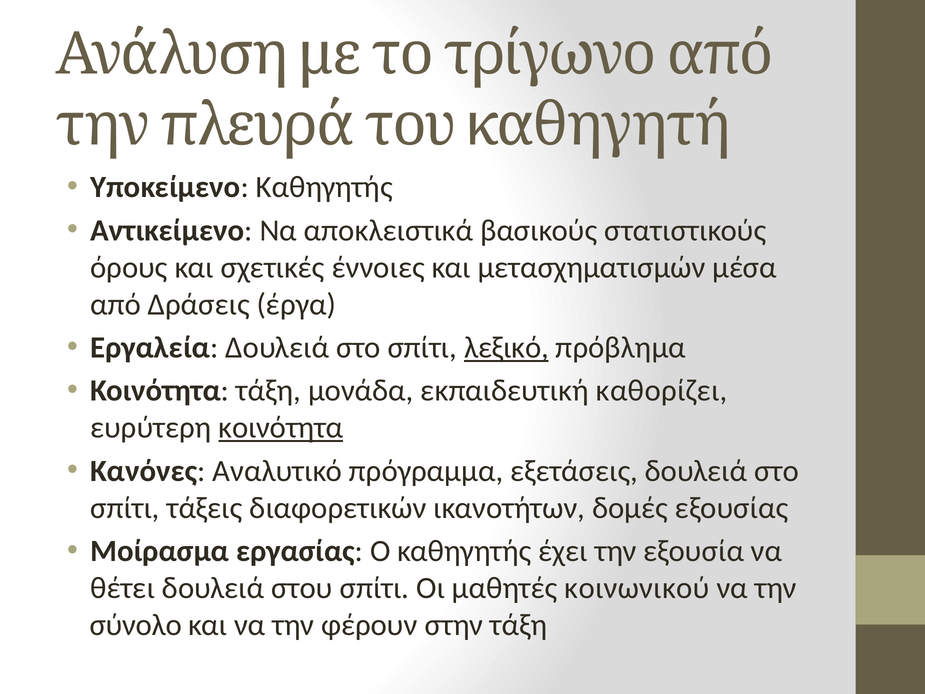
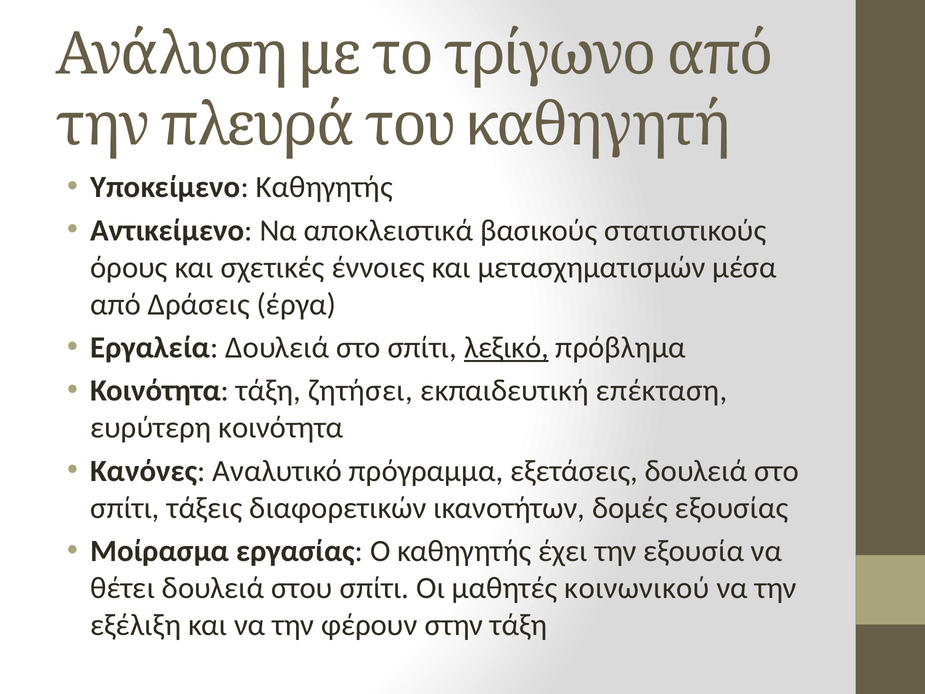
μονάδα: μονάδα -> ζητήσει (361, 391)
καθορίζει: καθορίζει -> επέκταση (662, 391)
κοινότητα underline: present -> none (281, 428)
σύνολο: σύνολο -> εξέλιξη (136, 625)
